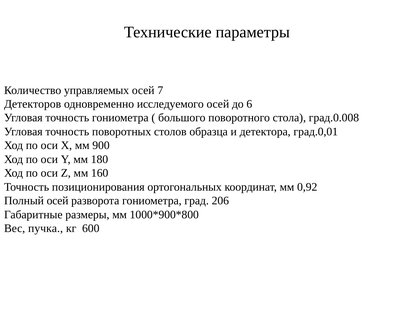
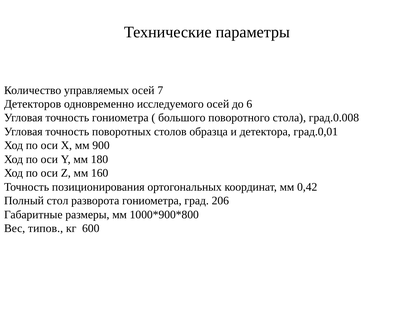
0,92: 0,92 -> 0,42 (307, 187)
Полный осей: осей -> стол (58, 200)
пучка: пучка -> типов (46, 228)
